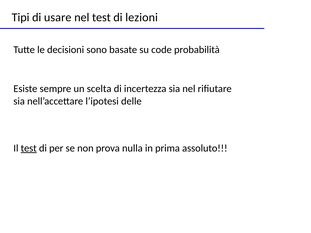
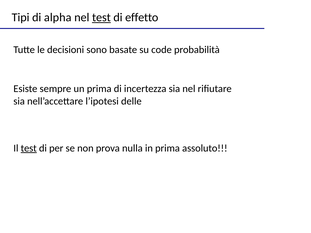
usare: usare -> alpha (58, 17)
test underline: none -> present (101, 17)
lezioni: lezioni -> effetto (142, 17)
un scelta: scelta -> prima (99, 89)
